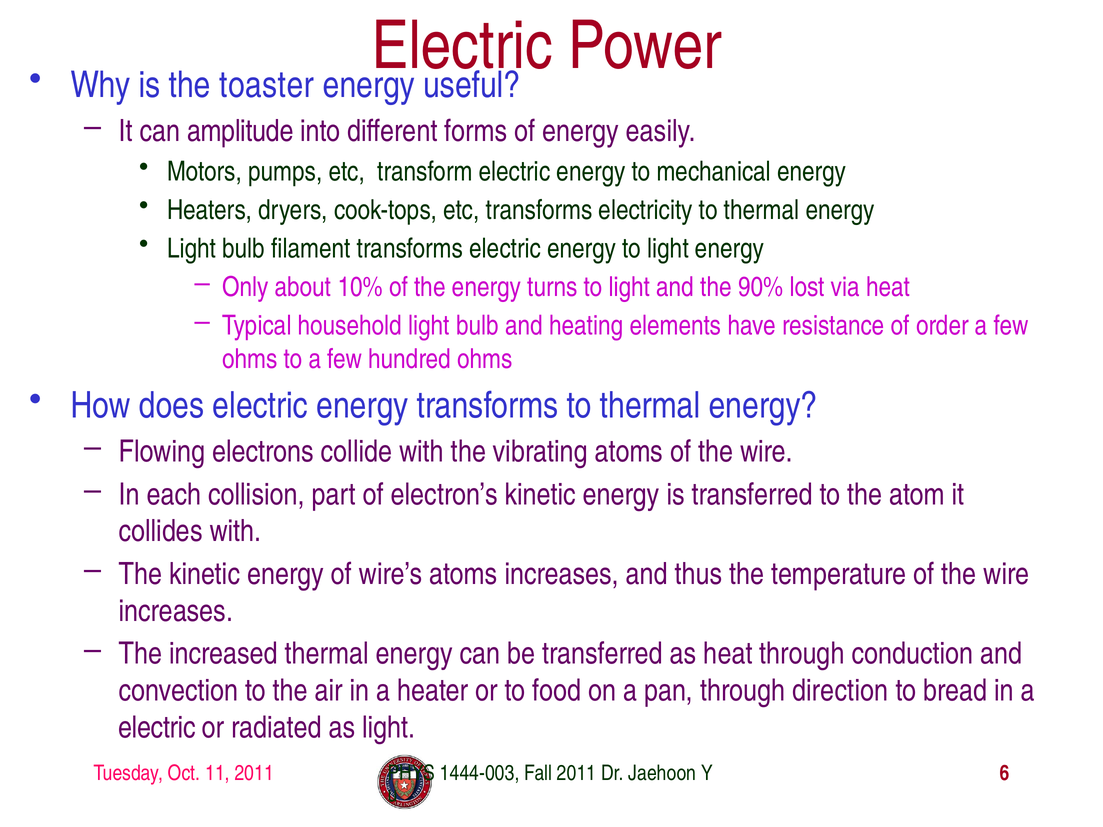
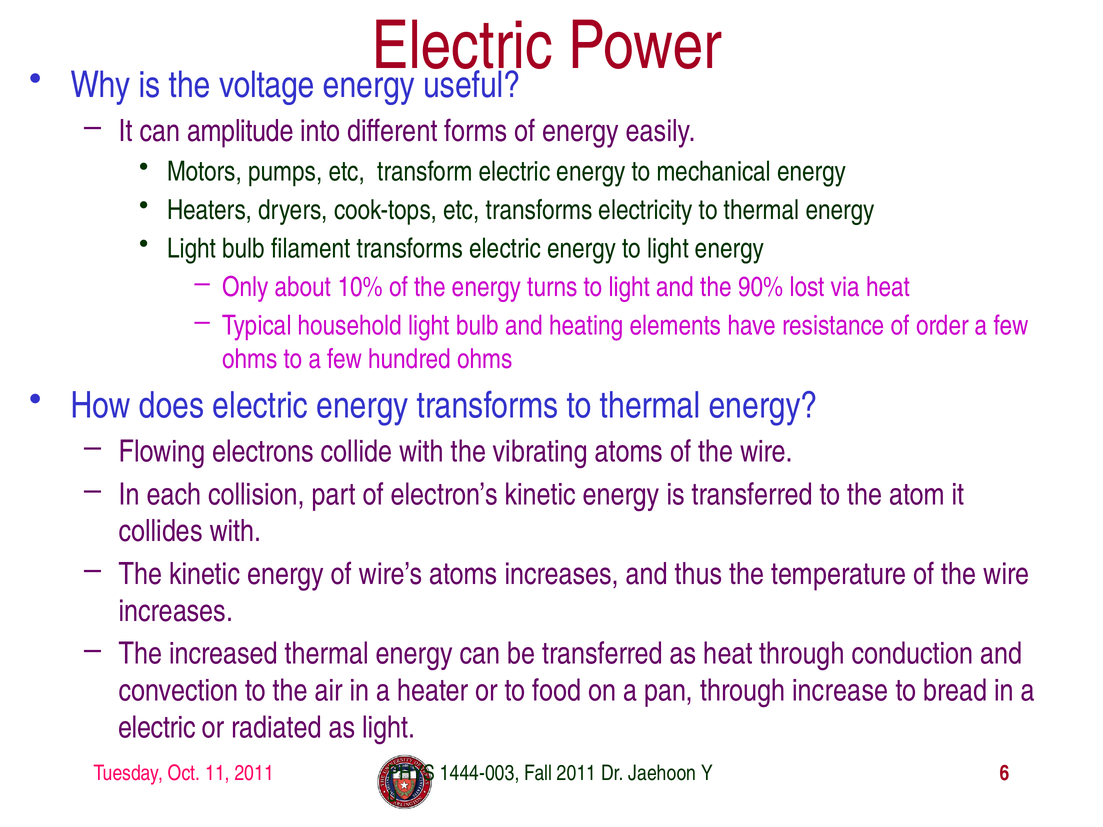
toaster: toaster -> voltage (267, 85)
direction: direction -> increase (840, 691)
